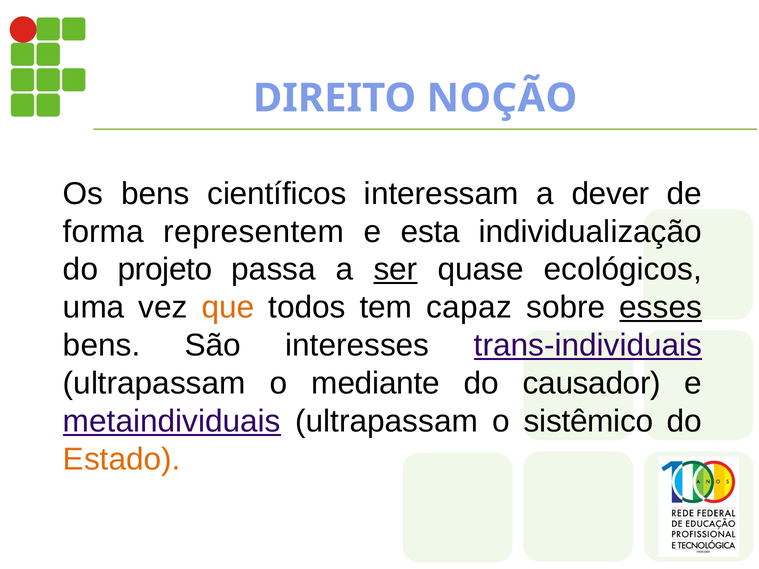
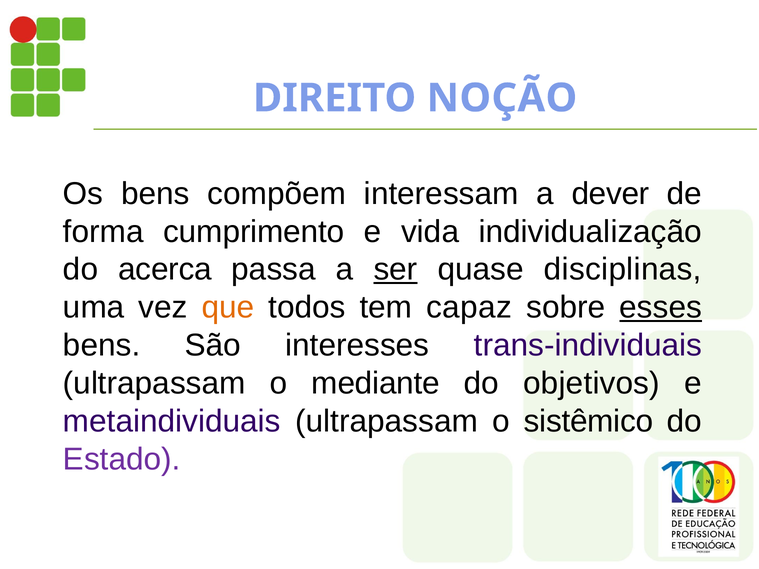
científicos: científicos -> compõem (277, 194)
representem: representem -> cumprimento (254, 232)
esta: esta -> vida (430, 232)
projeto: projeto -> acerca (165, 270)
ecológicos: ecológicos -> disciplinas (623, 270)
trans-individuais underline: present -> none (588, 346)
causador: causador -> objetivos (592, 384)
metaindividuais underline: present -> none (172, 421)
Estado colour: orange -> purple (122, 459)
